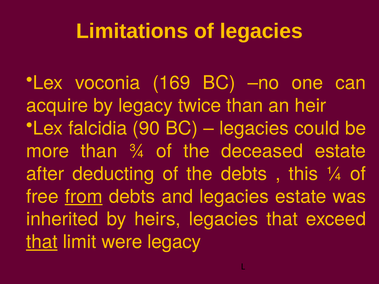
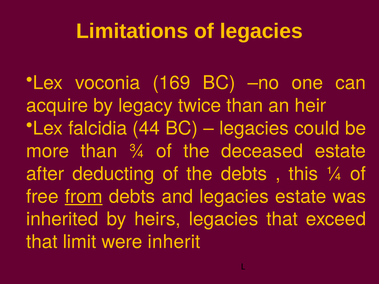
90: 90 -> 44 (146, 128)
that underline: present -> none (42, 242)
were legacy: legacy -> inherit (174, 242)
